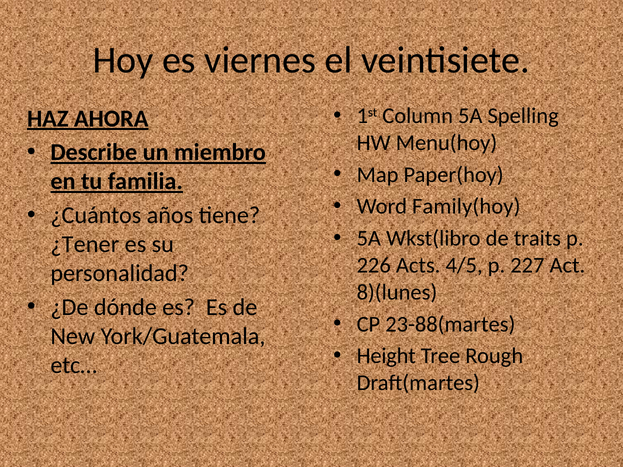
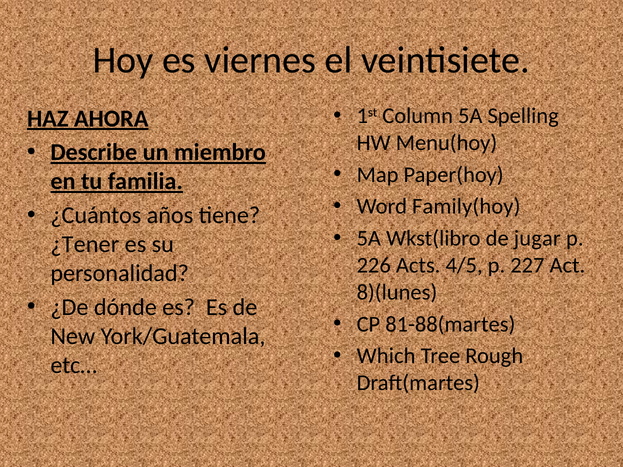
traits: traits -> jugar (537, 239)
23-88(martes: 23-88(martes -> 81-88(martes (450, 324)
Height: Height -> Which (386, 356)
